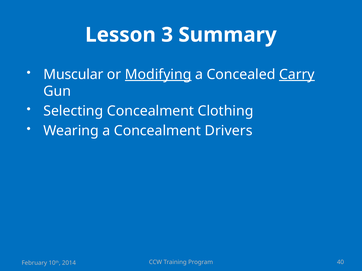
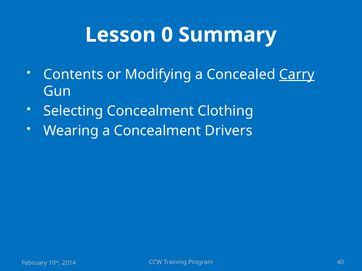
3: 3 -> 0 (167, 35)
Muscular: Muscular -> Contents (73, 75)
Modifying underline: present -> none (158, 75)
